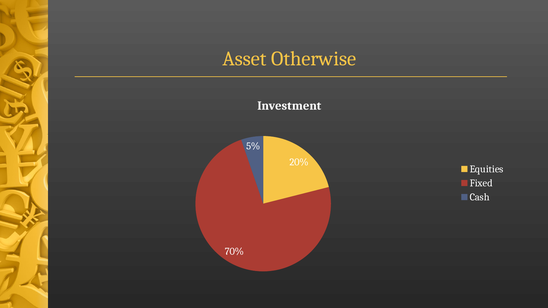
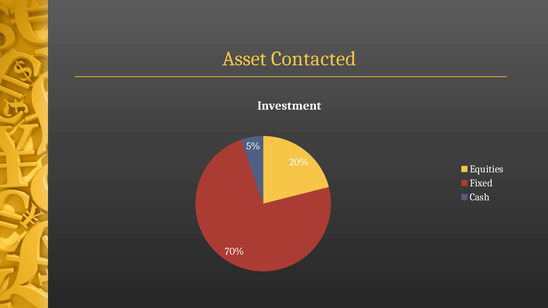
Otherwise: Otherwise -> Contacted (314, 59)
